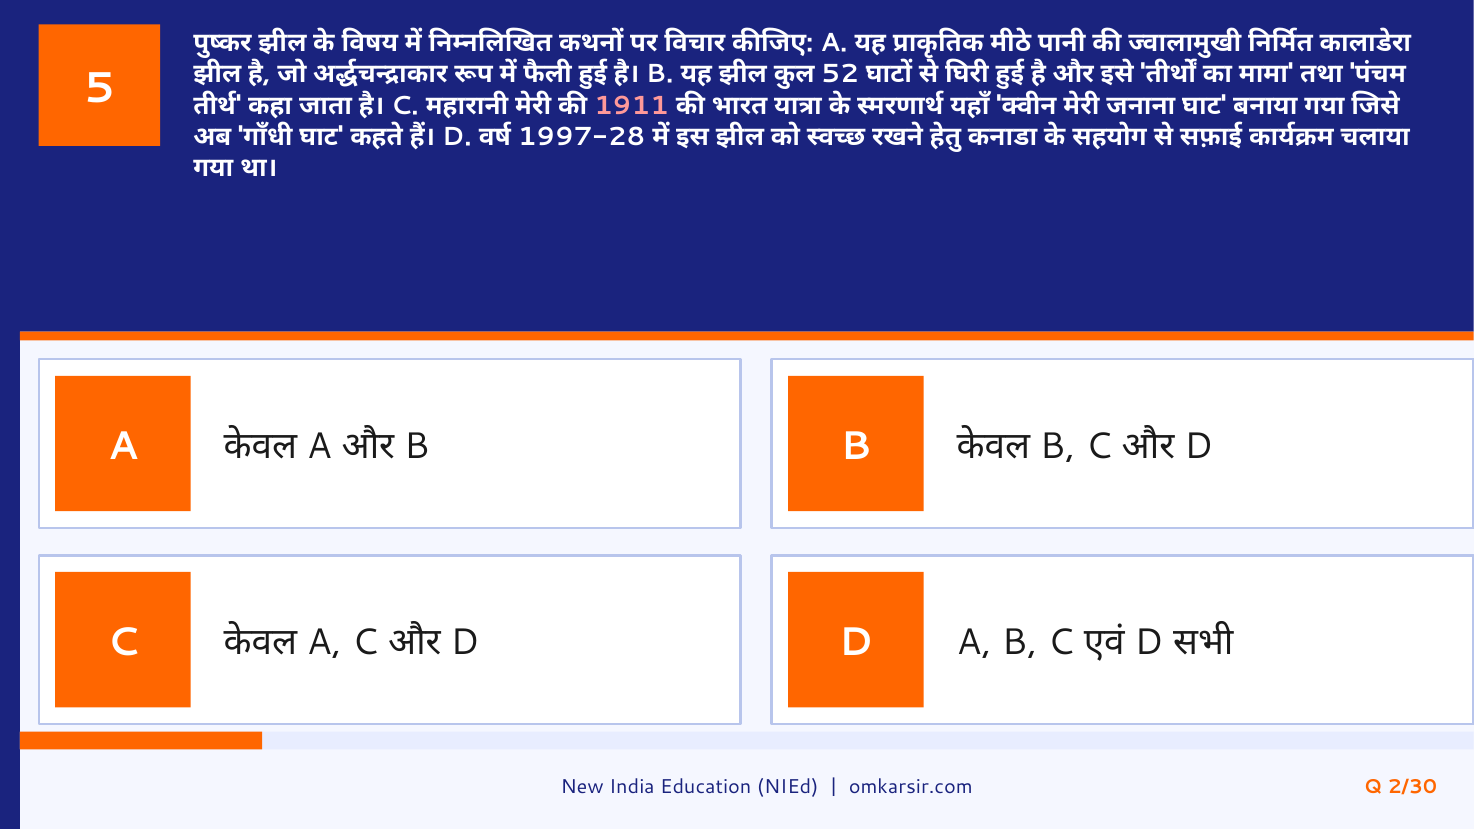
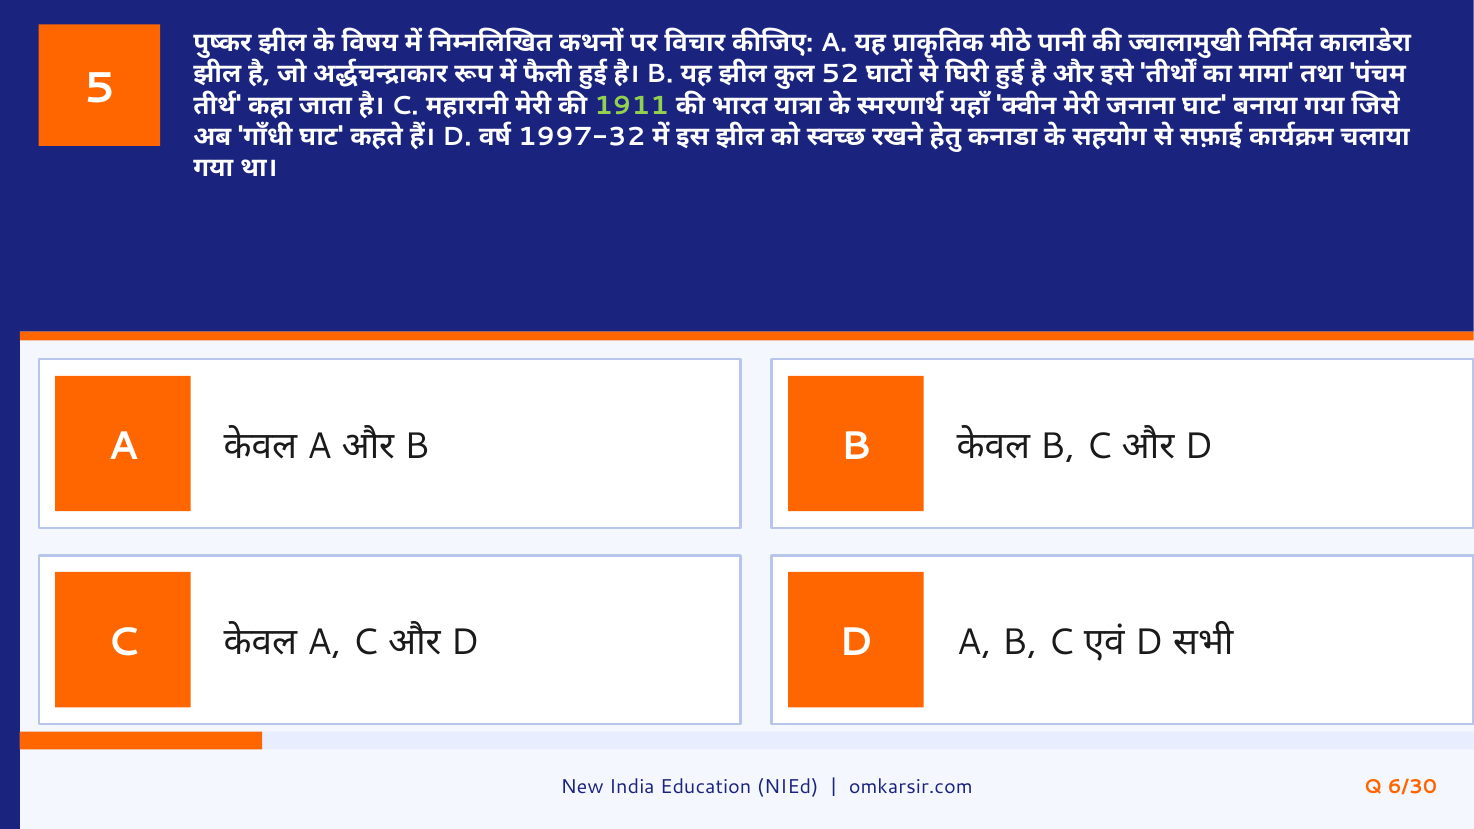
1911 colour: pink -> light green (631, 106)
1997-28: 1997-28 -> 1997-32 (581, 137)
2/30: 2/30 -> 6/30 (1412, 787)
